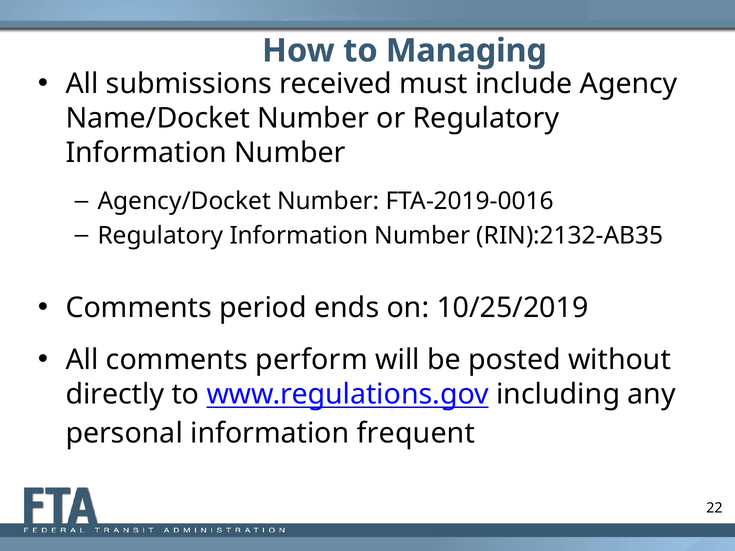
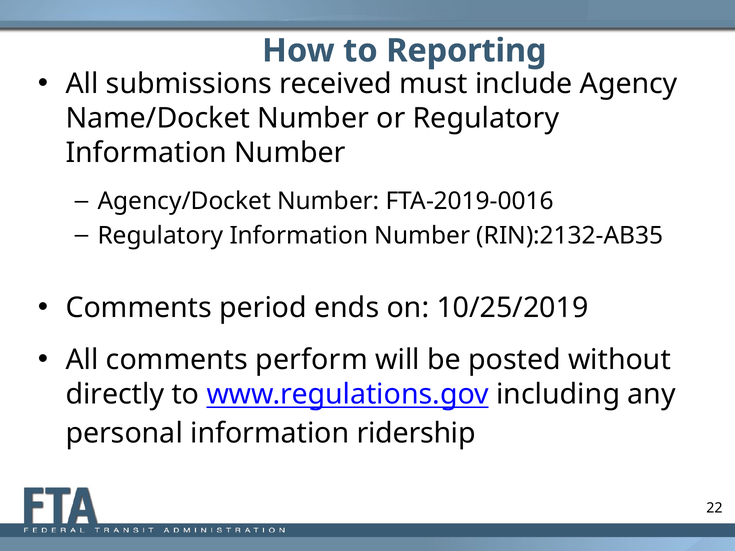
Managing: Managing -> Reporting (466, 51)
frequent: frequent -> ridership (416, 433)
